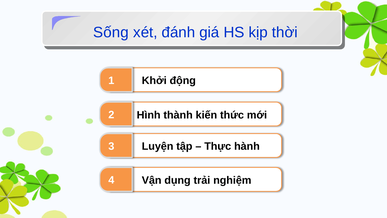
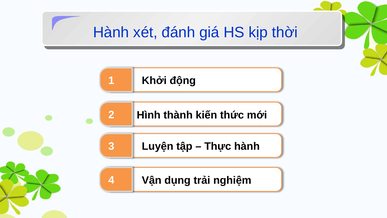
Sống: Sống -> Hành (111, 32)
